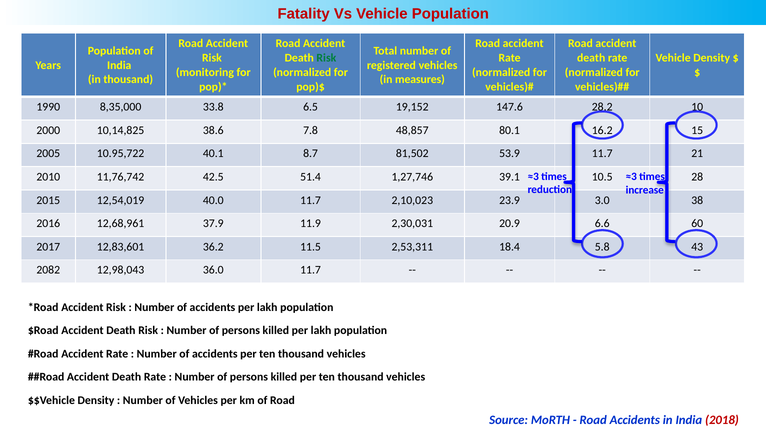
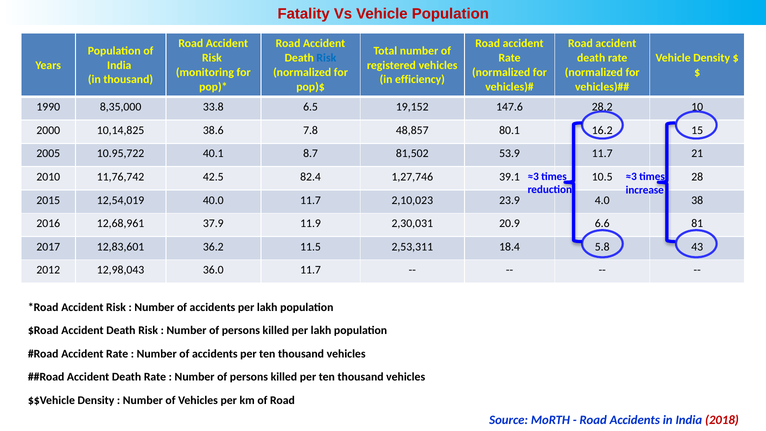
Risk colour: green -> blue (326, 58)
measures: measures -> efficiency (420, 80)
51.4: 51.4 -> 82.4 (311, 177)
3.0: 3.0 -> 4.0 (602, 200)
60: 60 -> 81 (697, 223)
2082: 2082 -> 2012 (48, 270)
